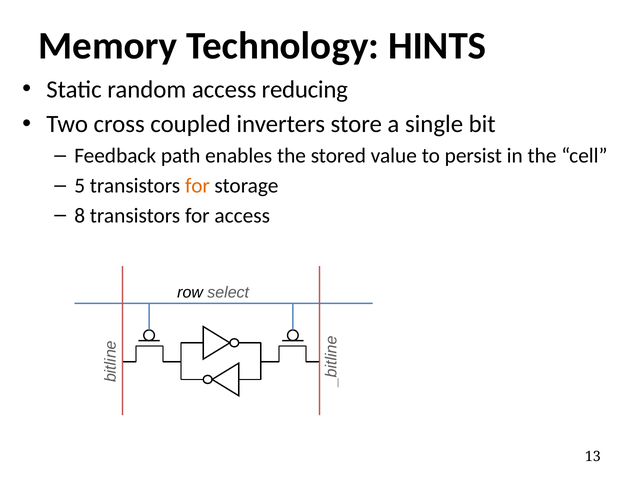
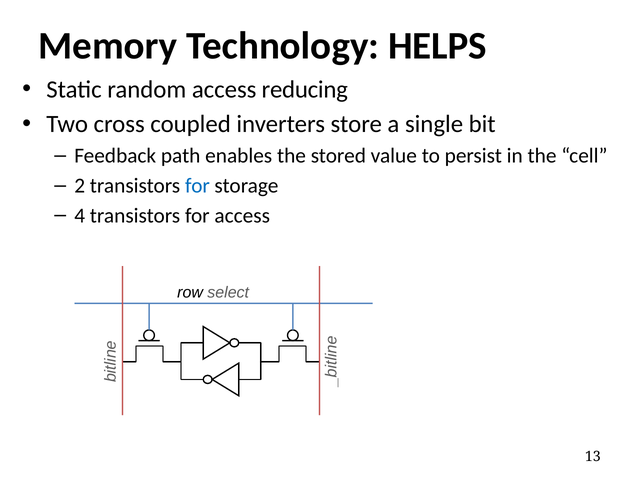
HINTS: HINTS -> HELPS (437, 46)
5: 5 -> 2 (80, 186)
for colour: orange -> blue (197, 186)
8: 8 -> 4 (80, 216)
